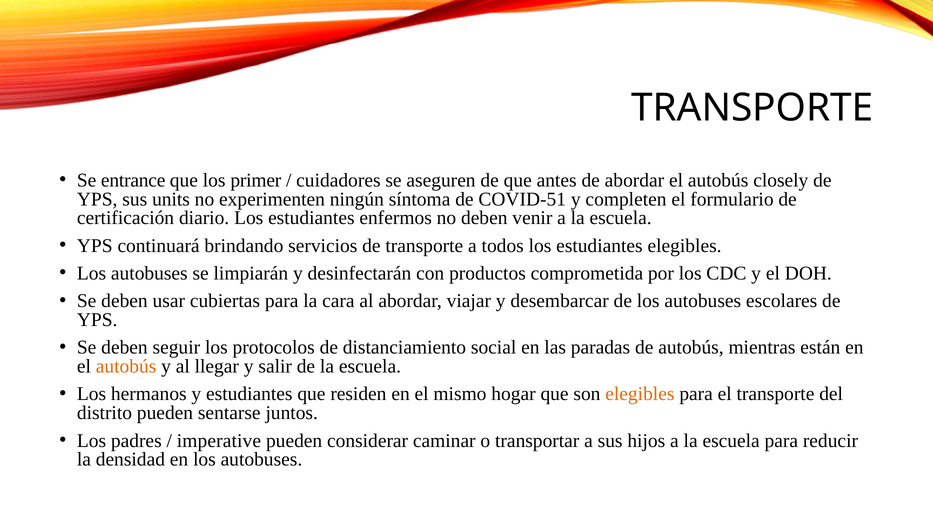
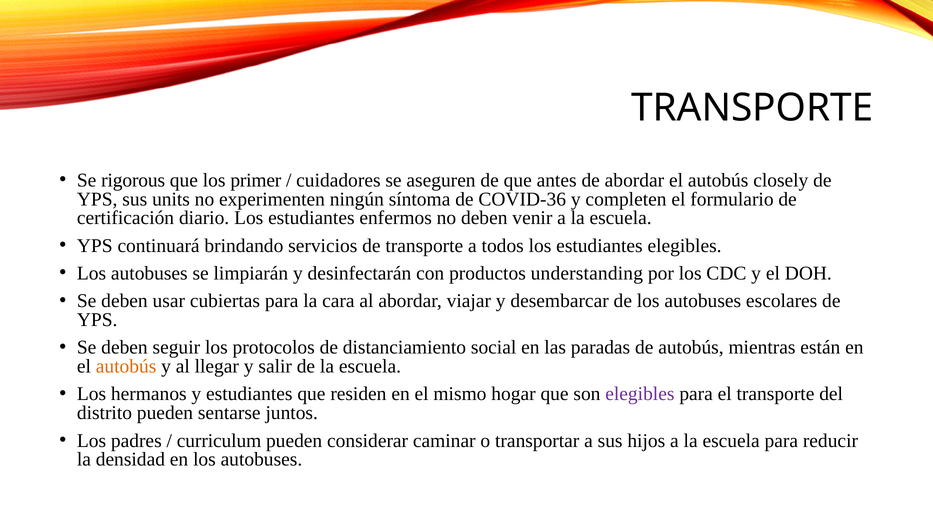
entrance: entrance -> rigorous (133, 180)
COVID-51: COVID-51 -> COVID-36 (522, 199)
comprometida: comprometida -> understanding (587, 273)
elegibles colour: orange -> purple (640, 394)
imperative: imperative -> curriculum (219, 440)
